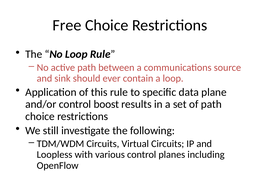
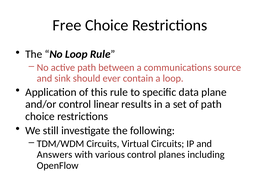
boost: boost -> linear (106, 104)
Loopless: Loopless -> Answers (55, 155)
